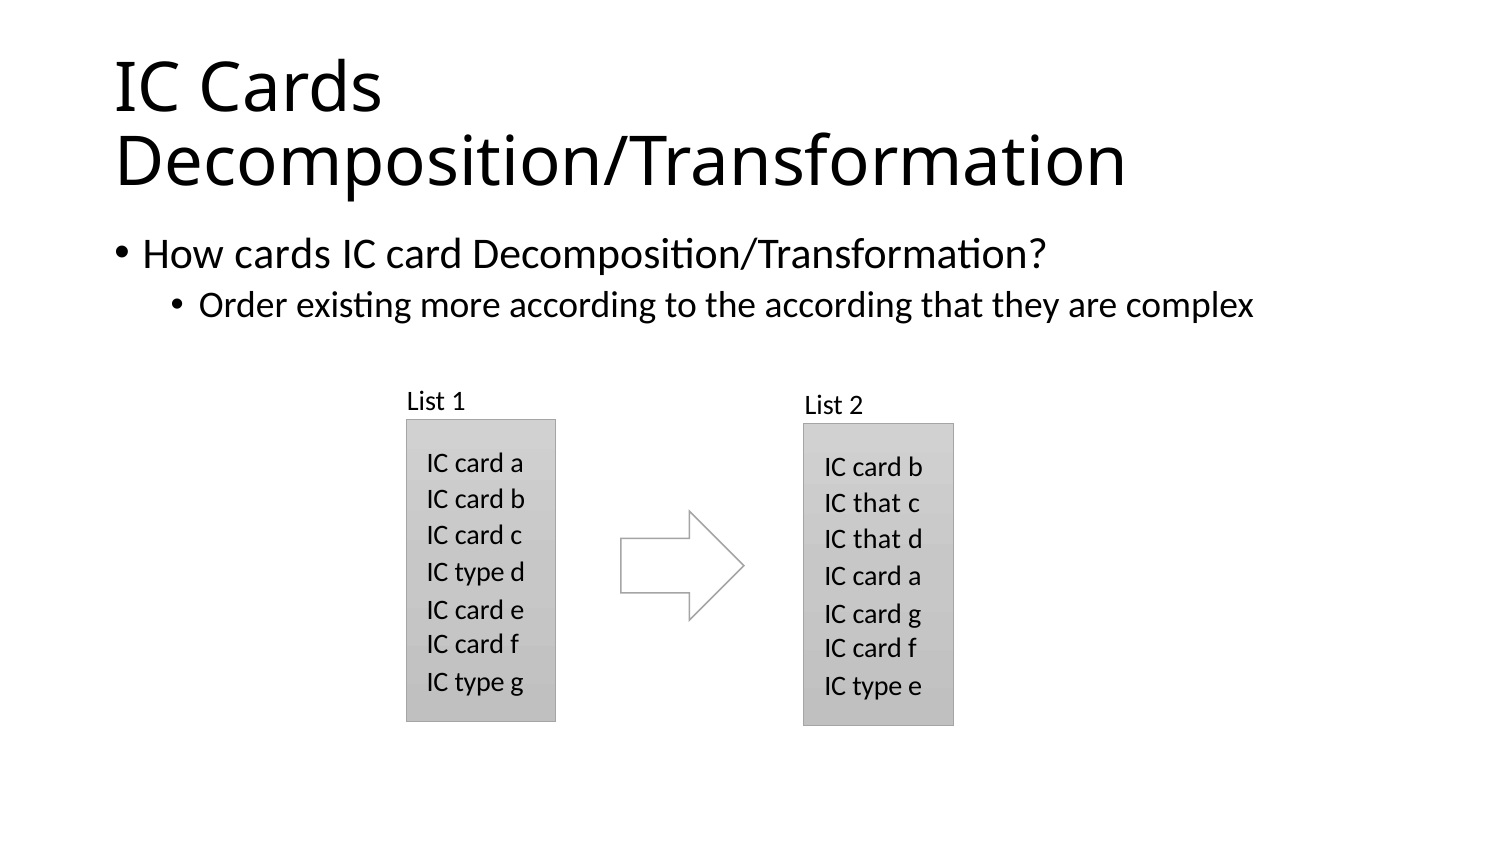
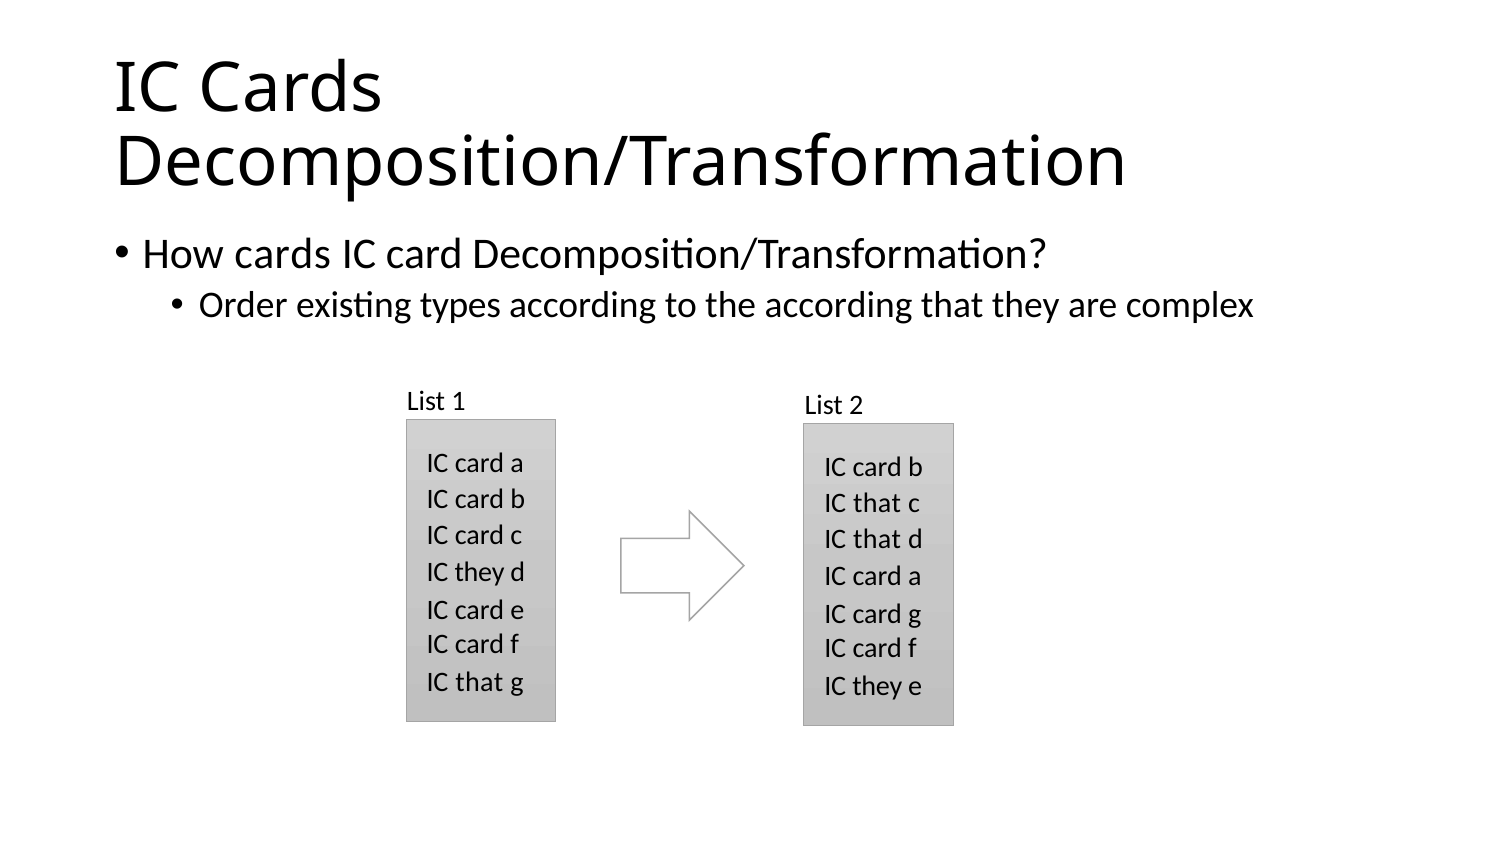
more: more -> types (460, 306)
type: type -> they (480, 572)
type: type -> that (479, 682)
type: type -> they (877, 686)
